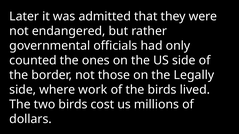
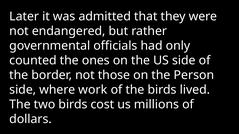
Legally: Legally -> Person (194, 75)
